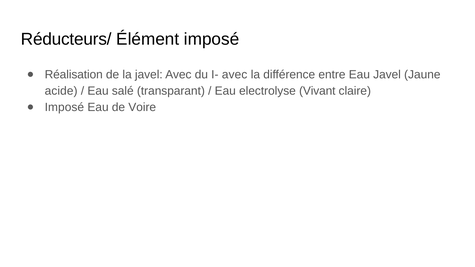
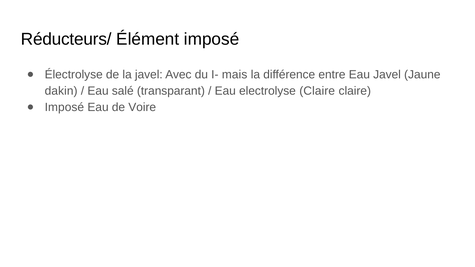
Réalisation: Réalisation -> Électrolyse (74, 75)
I- avec: avec -> mais (235, 75)
acide: acide -> dakin (61, 91)
electrolyse Vivant: Vivant -> Claire (317, 91)
